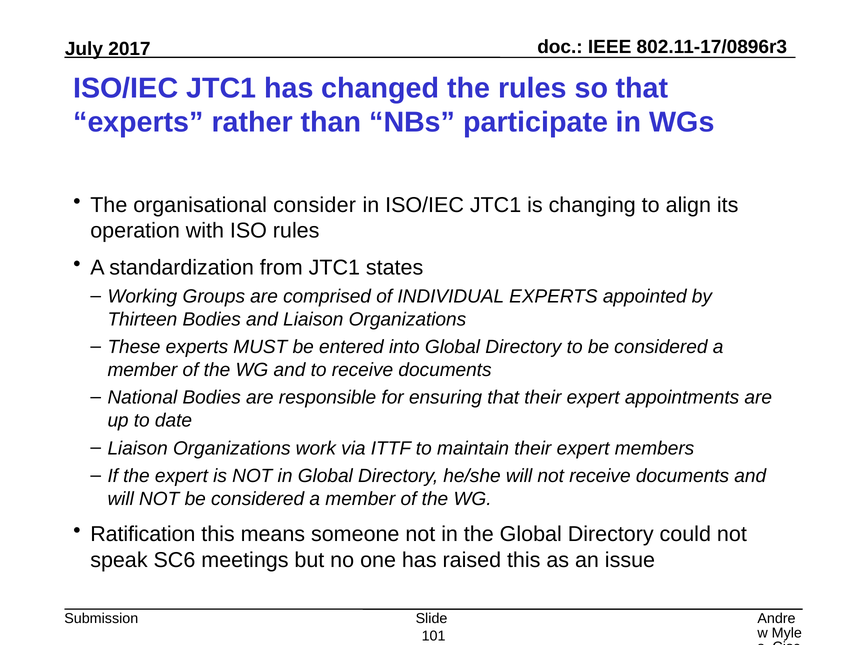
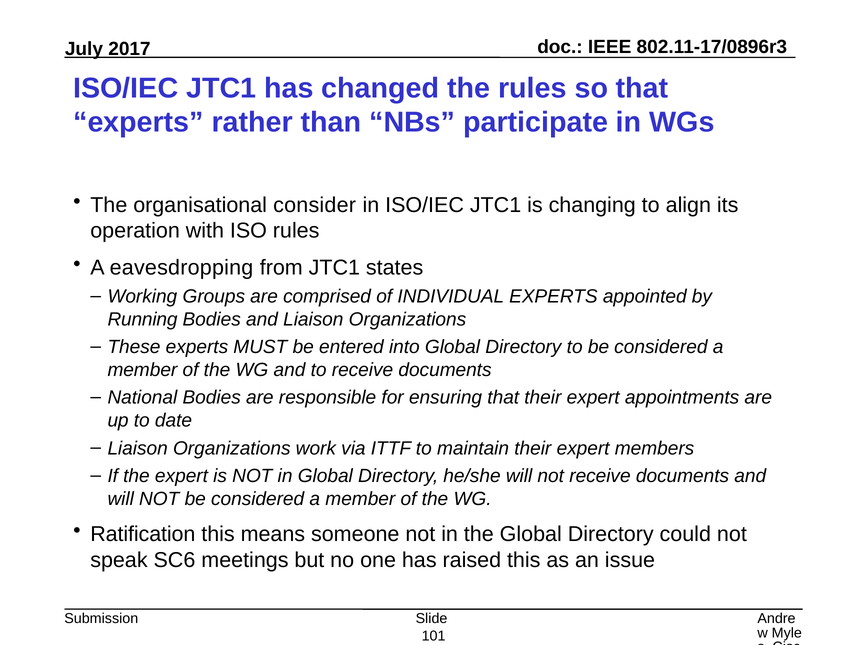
standardization: standardization -> eavesdropping (181, 267)
Thirteen: Thirteen -> Running (142, 319)
